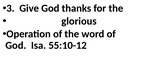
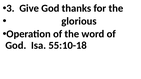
55:10-12: 55:10-12 -> 55:10-18 (68, 45)
